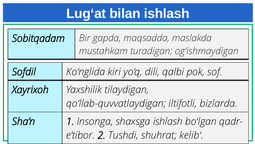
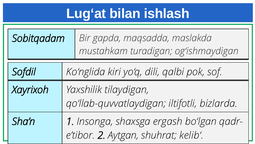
shaxsga ishlash: ishlash -> ergash (168, 121)
Tushdi: Tushdi -> Aytgan (123, 135)
